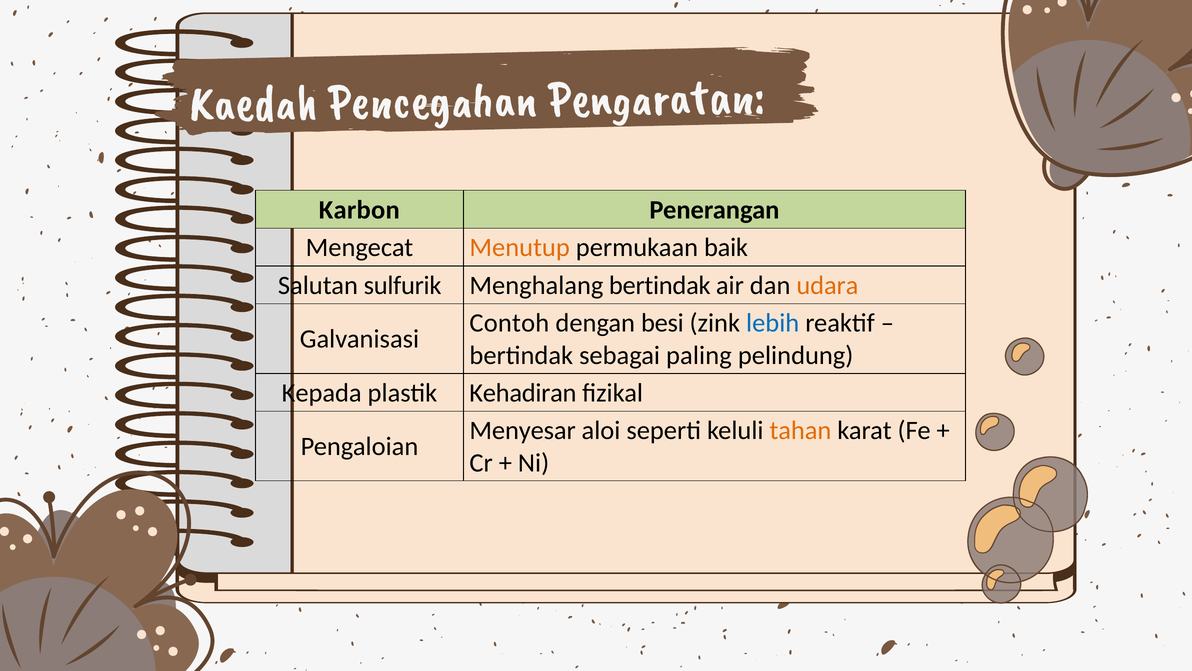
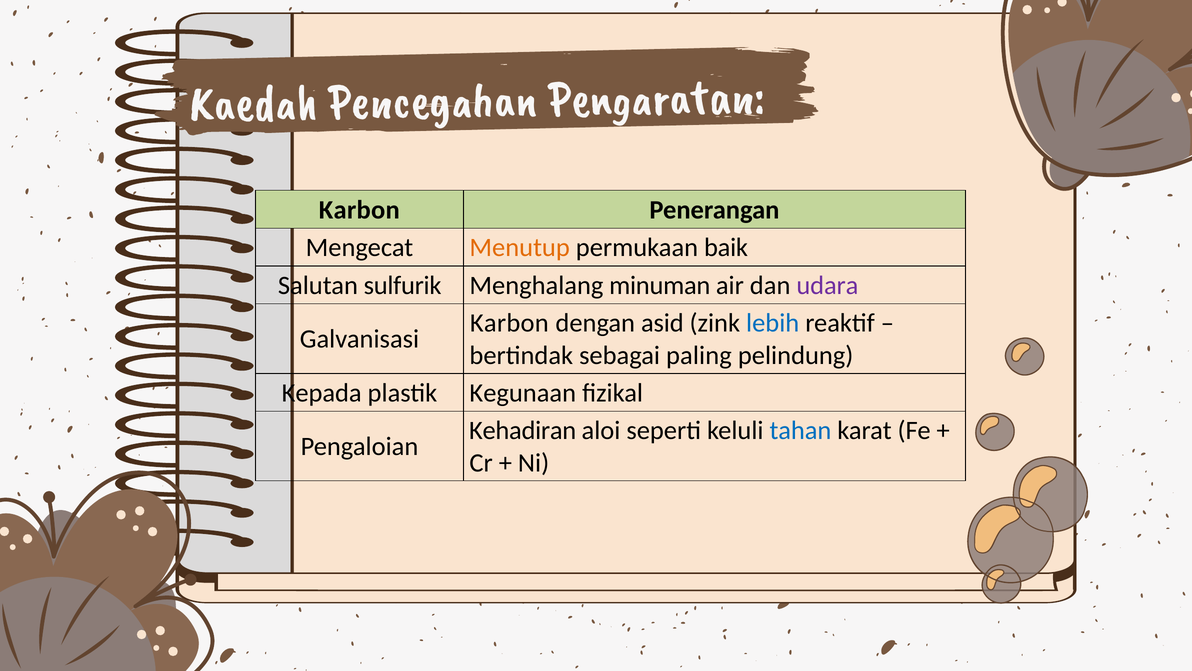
Menghalang bertindak: bertindak -> minuman (660, 285)
udara colour: orange -> purple (827, 285)
Contoh: Contoh -> Karbon (509, 323)
besi: besi -> asid (662, 323)
Kehadiran: Kehadiran -> Kegunaan (523, 393)
Menyesar: Menyesar -> Kehadiran (523, 430)
tahan colour: orange -> blue (800, 430)
